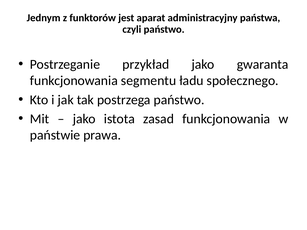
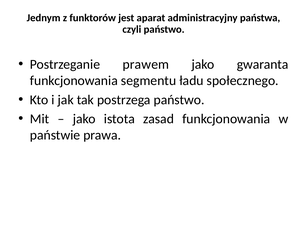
przykład: przykład -> prawem (146, 64)
